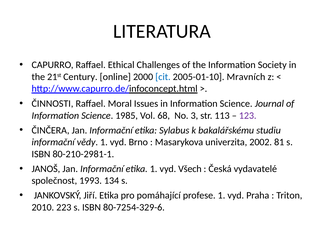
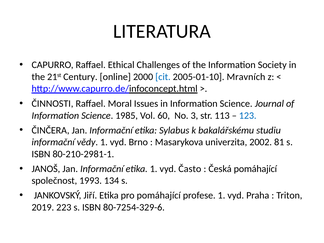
68: 68 -> 60 (164, 116)
123 colour: purple -> blue (248, 116)
Všech: Všech -> Často (190, 169)
Česká vydavatelé: vydavatelé -> pomáhající (255, 169)
2010: 2010 -> 2019 (43, 207)
